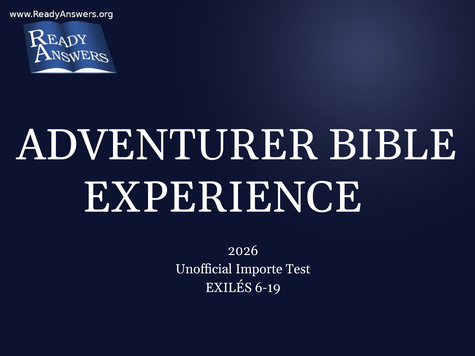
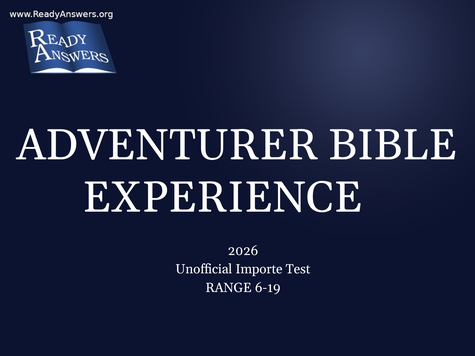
EXILÉS: EXILÉS -> RANGE (229, 288)
